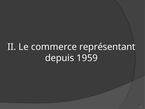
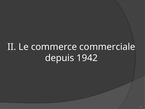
représentant: représentant -> commerciale (107, 47)
1959: 1959 -> 1942 (87, 58)
